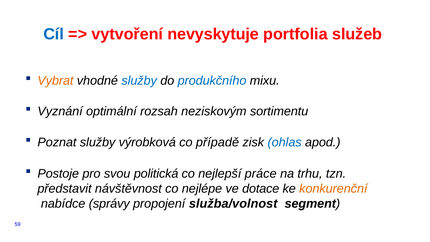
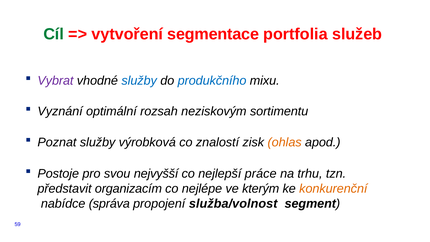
Cíl colour: blue -> green (54, 34)
nevyskytuje: nevyskytuje -> segmentace (213, 34)
Vybrat colour: orange -> purple (55, 81)
případě: případě -> znalostí (218, 142)
ohlas colour: blue -> orange (285, 142)
politická: politická -> nejvyšší (156, 174)
návštěvnost: návštěvnost -> organizacím (128, 189)
dotace: dotace -> kterým (261, 189)
správy: správy -> správa (109, 203)
